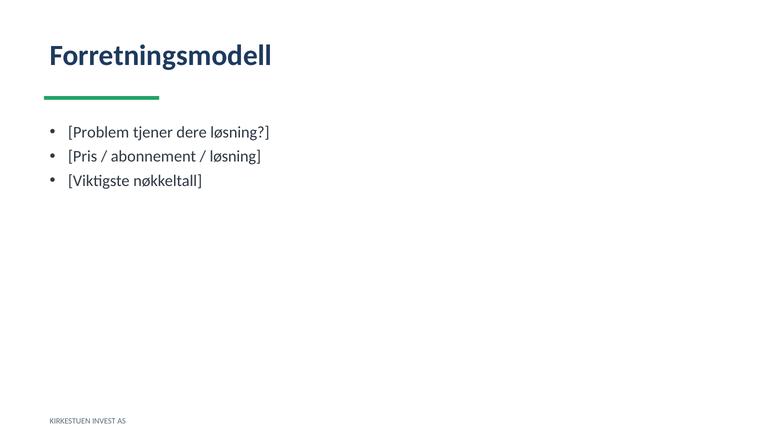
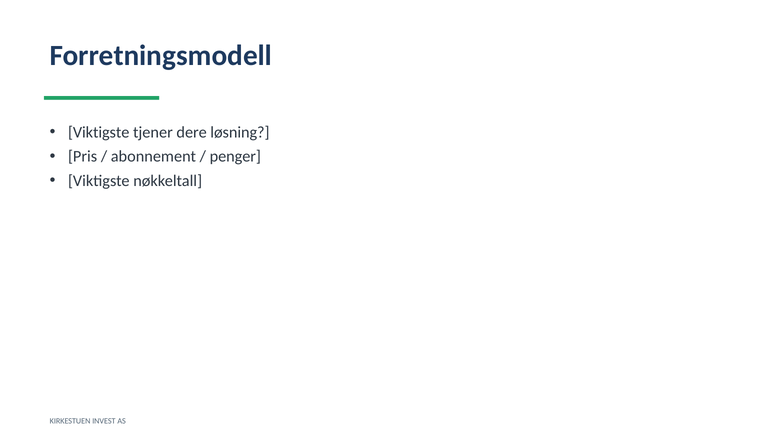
Problem: Problem -> Viktigste (99, 132)
løsning: løsning -> penger (235, 157)
